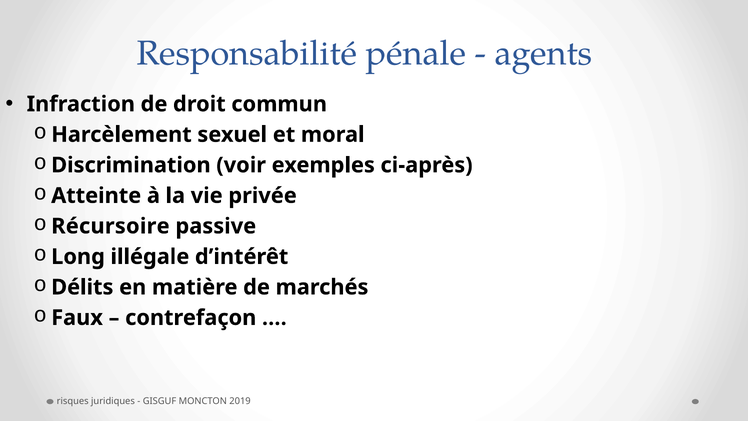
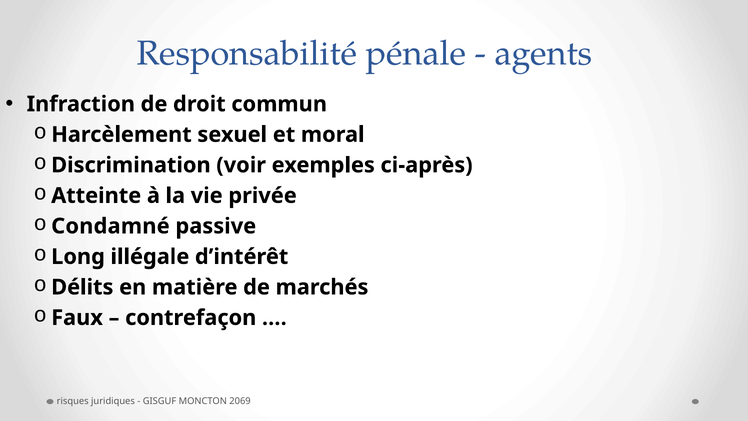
Récursoire: Récursoire -> Condamné (110, 226)
2019: 2019 -> 2069 (240, 401)
